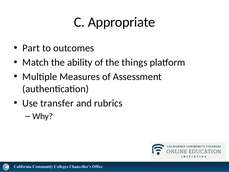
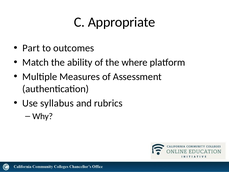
things: things -> where (135, 62)
transfer: transfer -> syllabus (57, 103)
